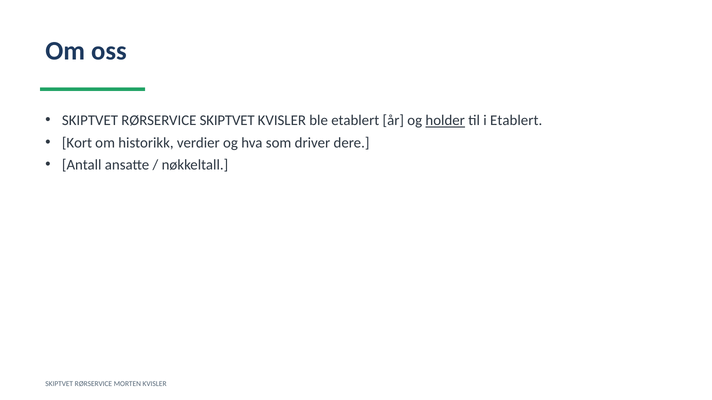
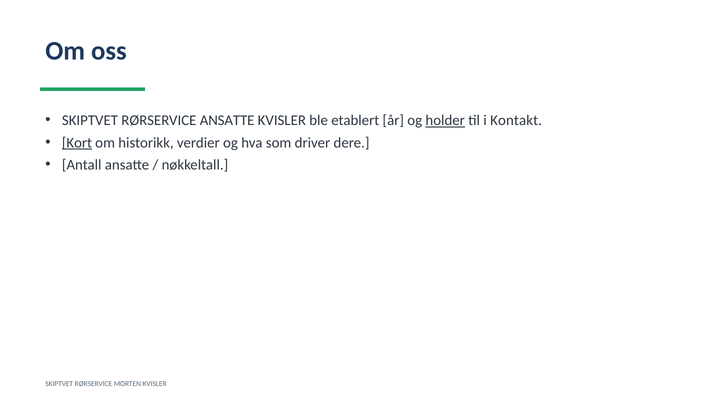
RØRSERVICE SKIPTVET: SKIPTVET -> ANSATTE (227, 121)
i Etablert: Etablert -> Kontakt (516, 121)
Kort underline: none -> present (77, 143)
